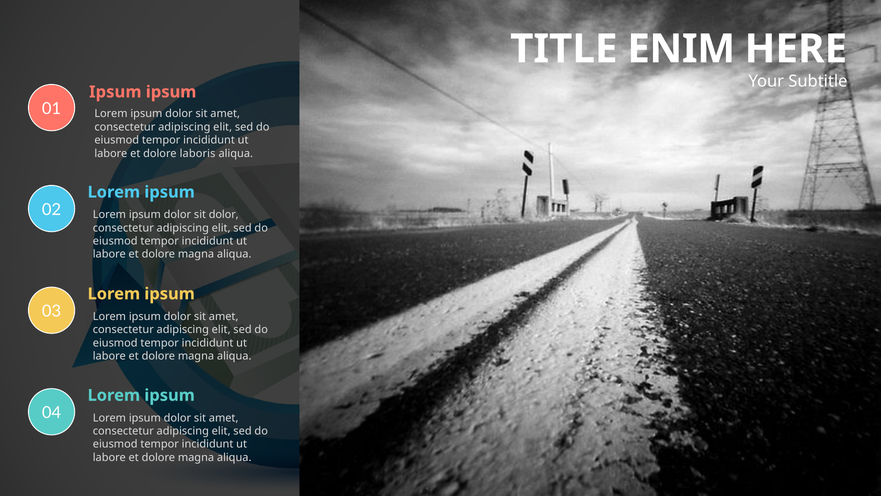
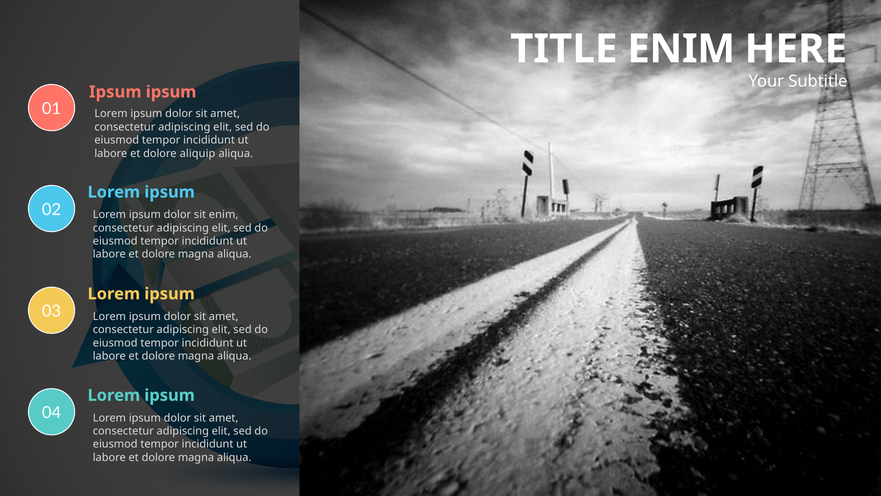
laboris: laboris -> aliquip (198, 153)
sit dolor: dolor -> enim (224, 214)
